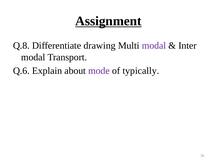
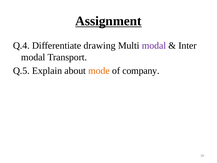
Q.8: Q.8 -> Q.4 (21, 46)
Q.6: Q.6 -> Q.5 (21, 71)
mode colour: purple -> orange (99, 71)
typically: typically -> company (141, 71)
